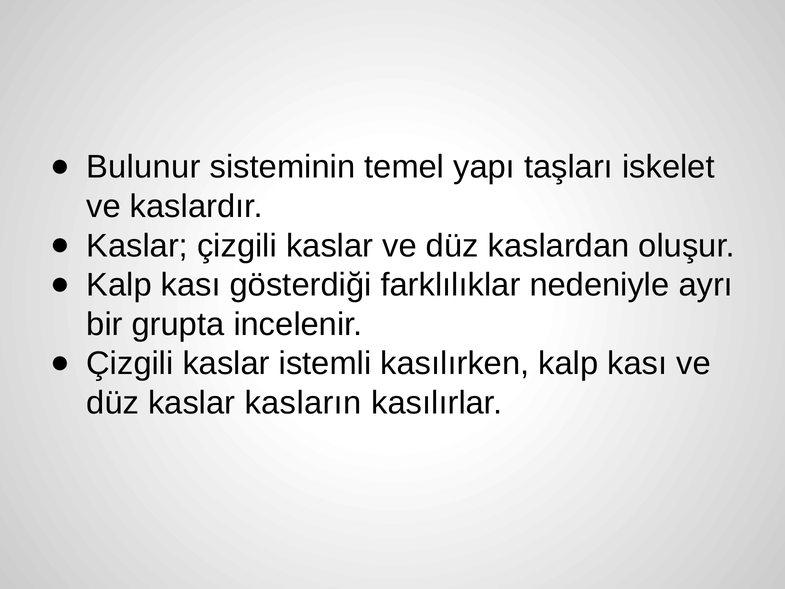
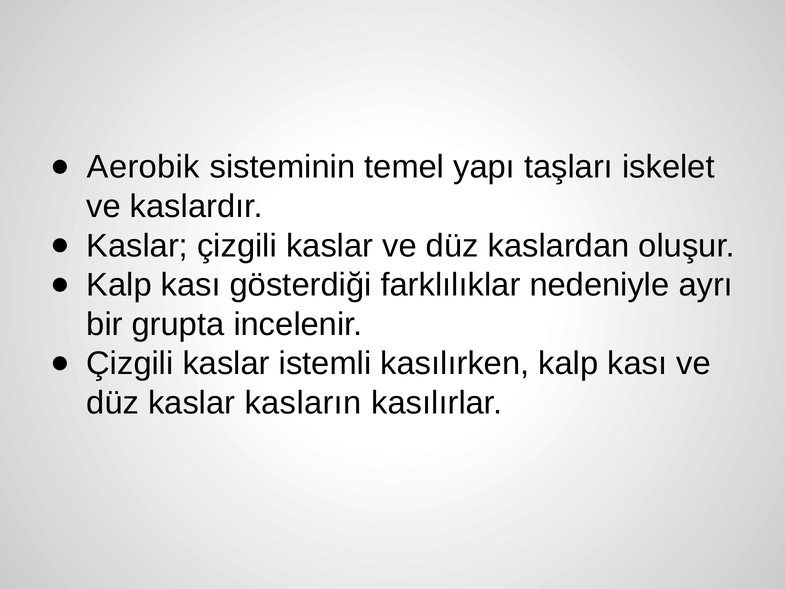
Bulunur: Bulunur -> Aerobik (143, 167)
